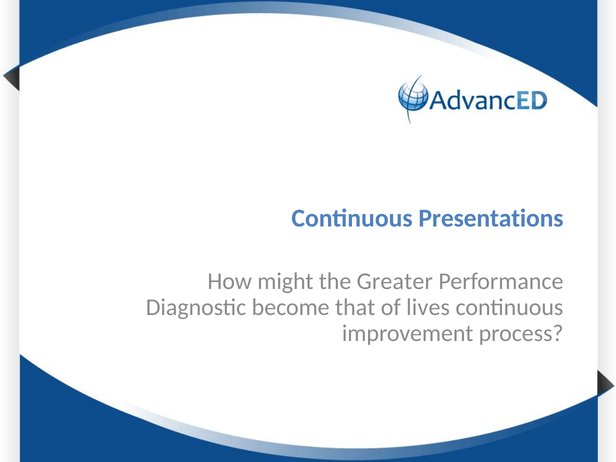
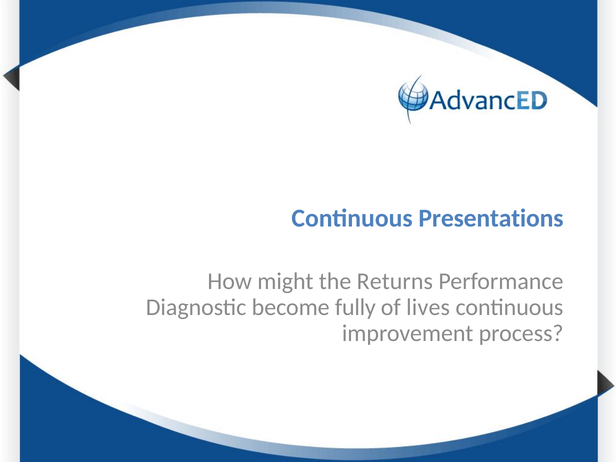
Greater: Greater -> Returns (395, 282)
that: that -> fully (355, 307)
